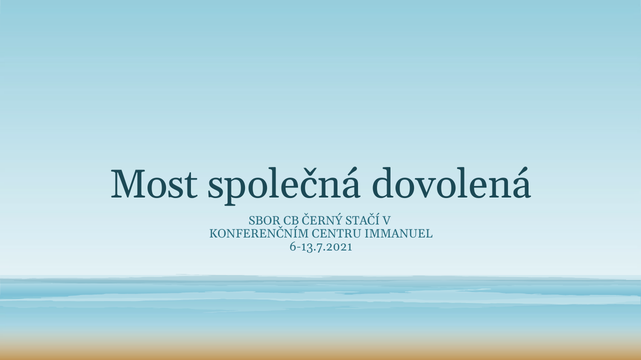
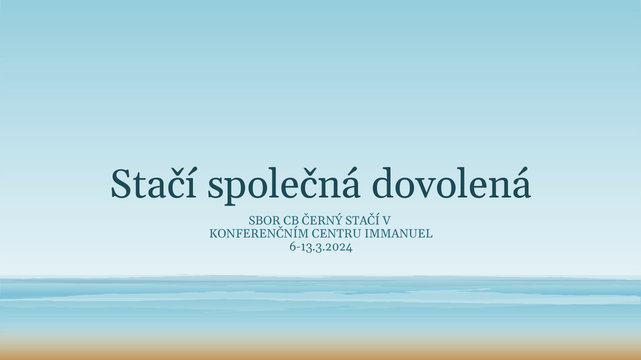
Most: Most -> Stačí (154, 185)
6-13.7.2021: 6-13.7.2021 -> 6-13.3.2024 (321, 247)
